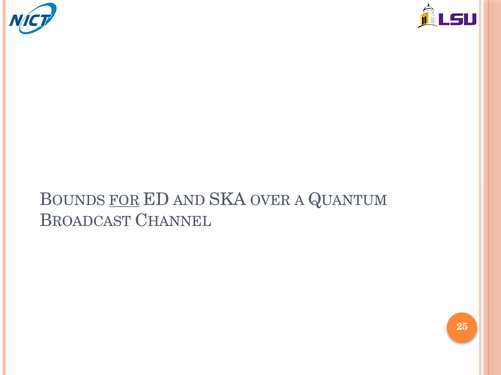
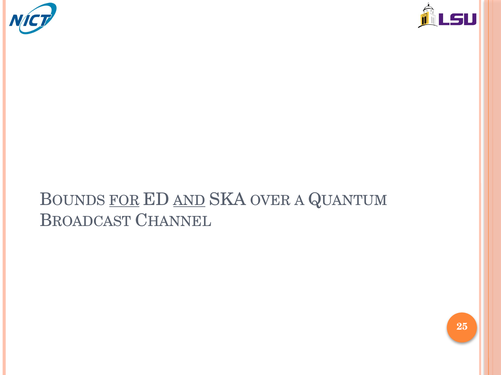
AND underline: none -> present (189, 201)
